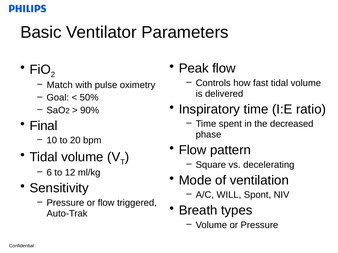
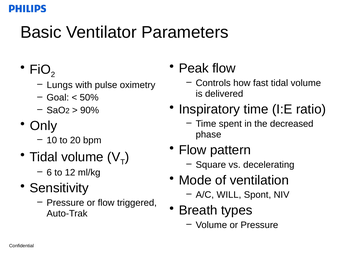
Match: Match -> Lungs (60, 85)
Final: Final -> Only (43, 126)
